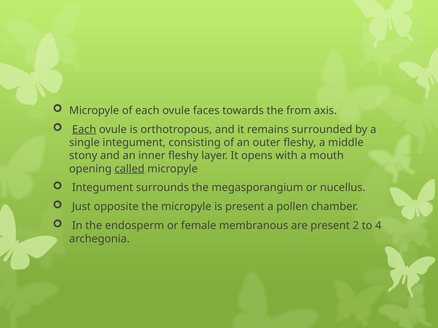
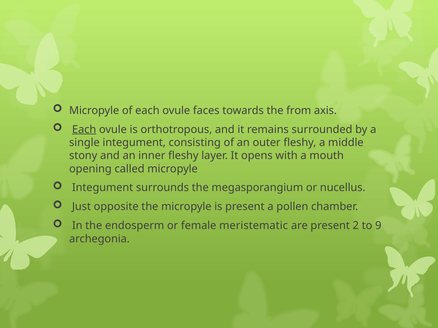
called underline: present -> none (130, 169)
membranous: membranous -> meristematic (254, 226)
4: 4 -> 9 (378, 226)
